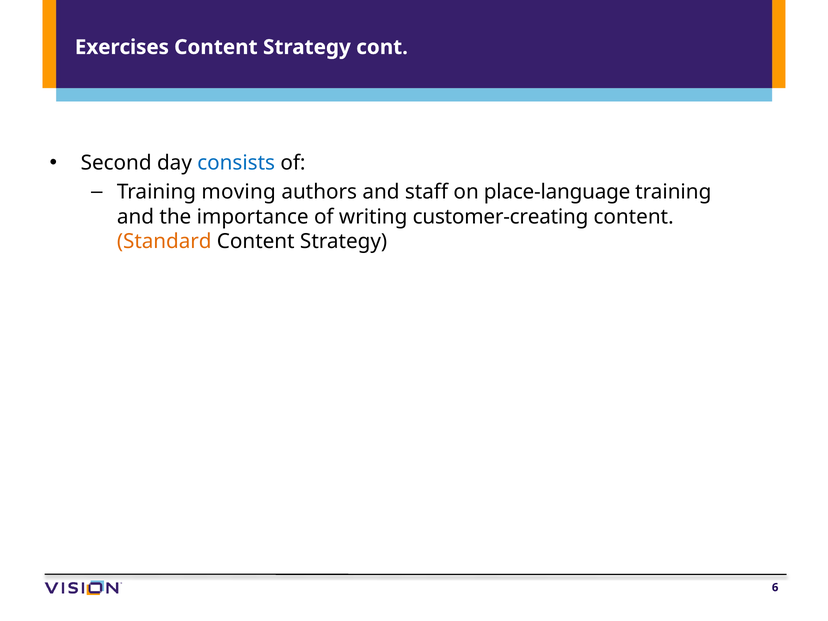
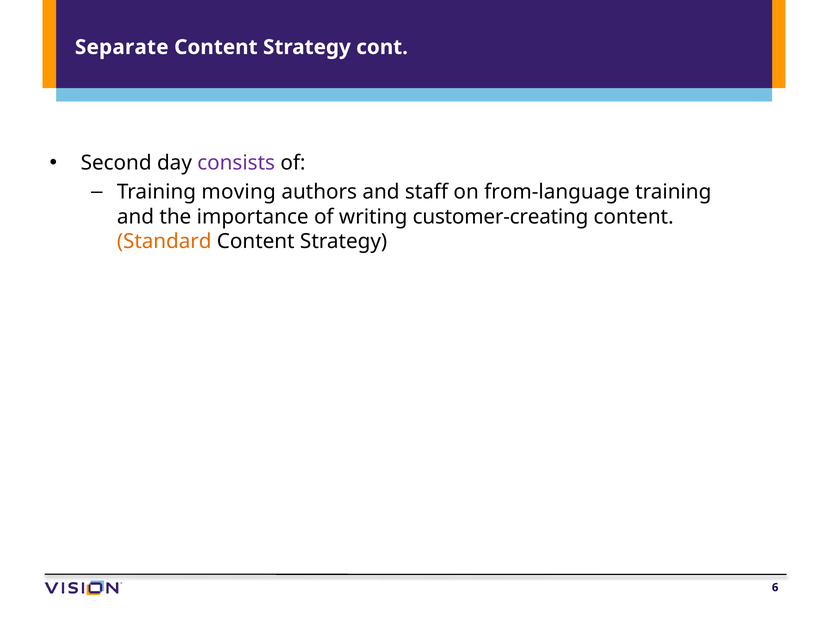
Exercises: Exercises -> Separate (122, 47)
consists colour: blue -> purple (236, 163)
place-language: place-language -> from-language (557, 192)
